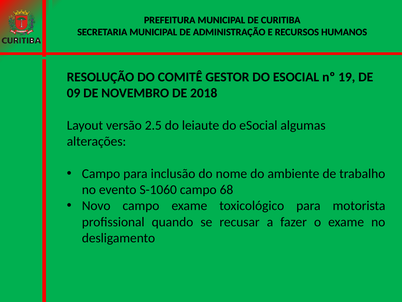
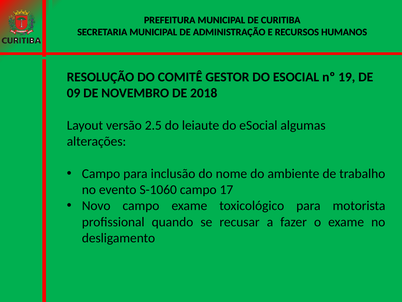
68: 68 -> 17 (226, 189)
